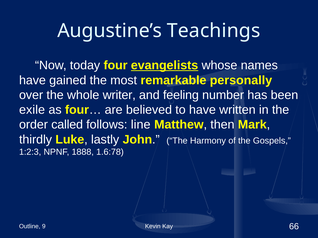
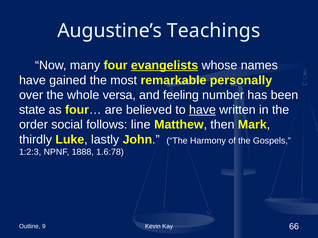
today: today -> many (85, 66)
writer: writer -> versa (119, 95)
exile: exile -> state (32, 110)
have underline: none -> present (202, 110)
called: called -> social (67, 125)
